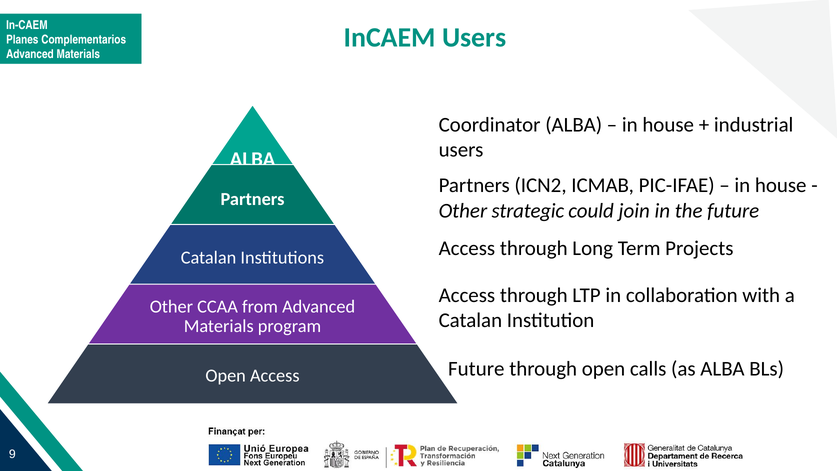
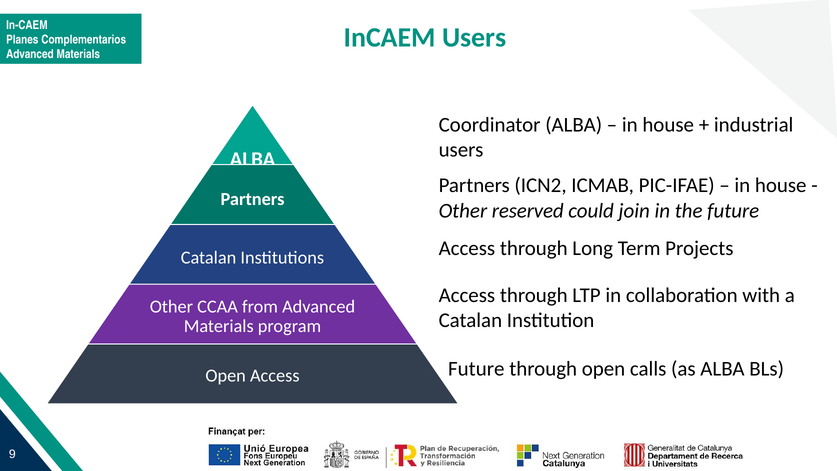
strategic: strategic -> reserved (528, 211)
